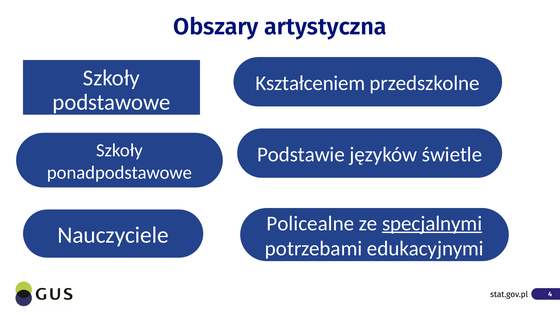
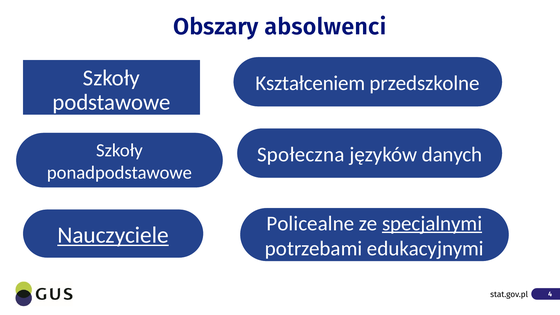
artystyczna: artystyczna -> absolwenci (325, 27)
Podstawie: Podstawie -> Społeczna (301, 155)
świetle: świetle -> danych (452, 155)
Nauczyciele underline: none -> present (113, 235)
